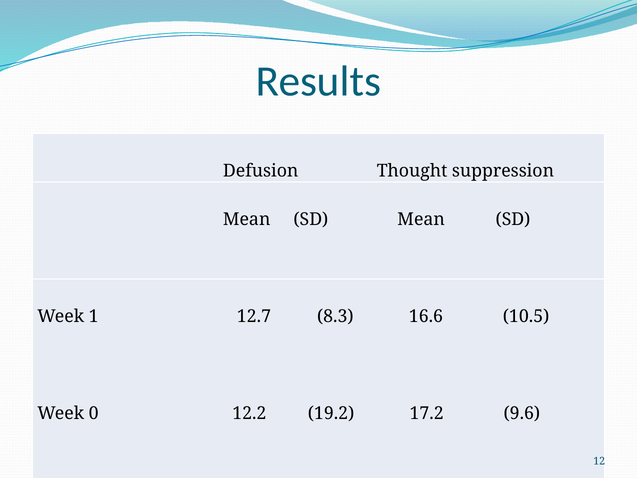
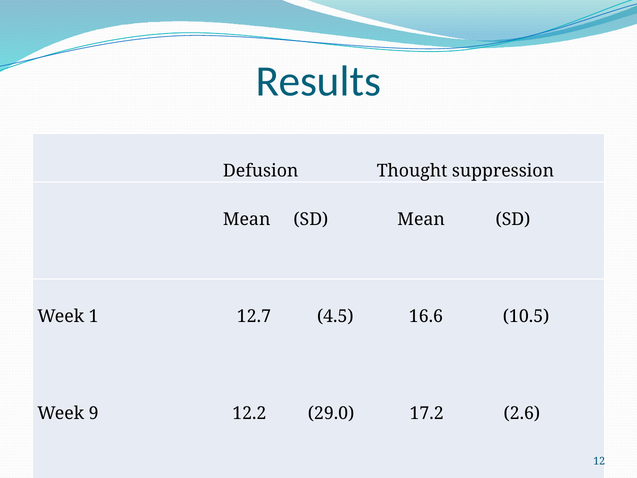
8.3: 8.3 -> 4.5 (335, 316)
0: 0 -> 9 (94, 413)
19.2: 19.2 -> 29.0 (331, 413)
9.6: 9.6 -> 2.6 (522, 413)
